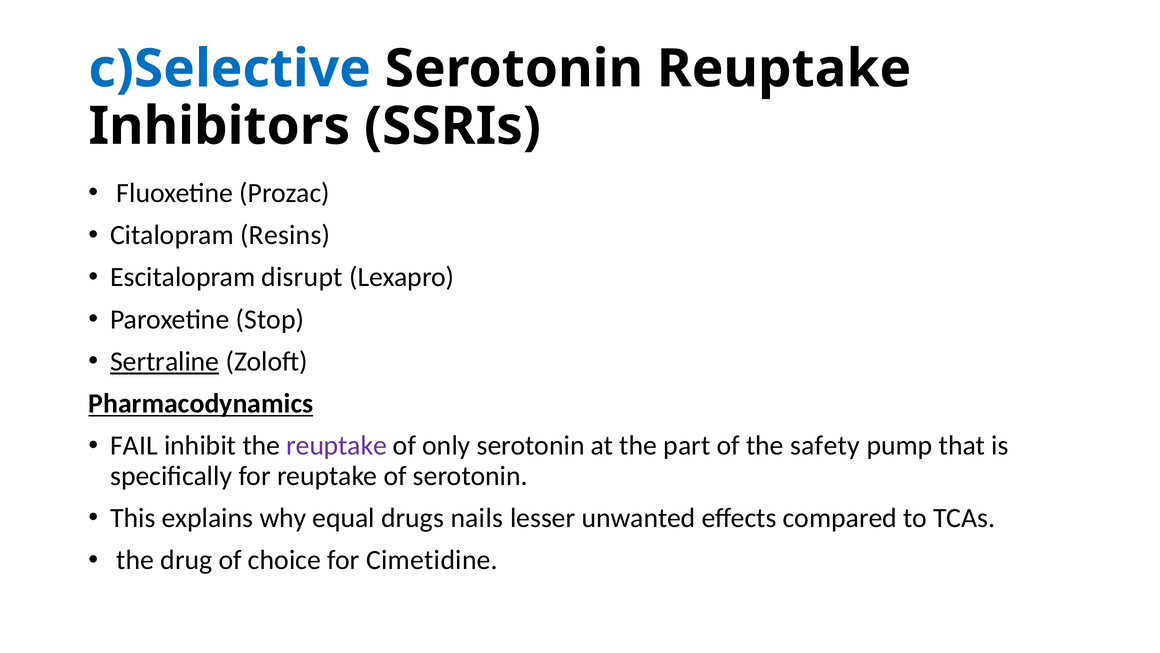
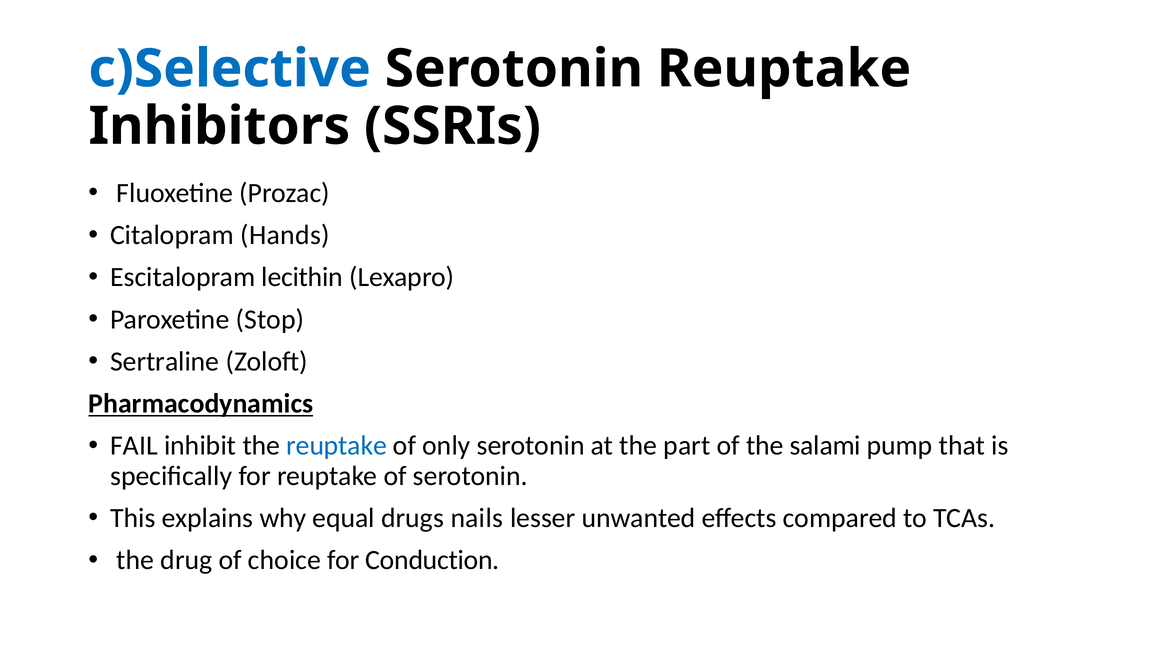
Resins: Resins -> Hands (285, 235)
disrupt: disrupt -> lecithin (302, 277)
Sertraline underline: present -> none (165, 361)
reuptake colour: purple -> blue (337, 445)
safety: safety -> salami (825, 445)
Cimetidine: Cimetidine -> Conduction (432, 560)
